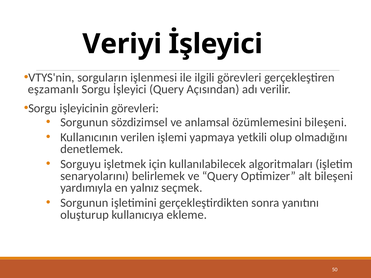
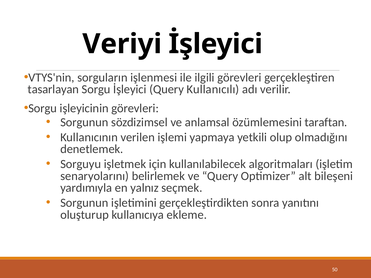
eşzamanlı: eşzamanlı -> tasarlayan (53, 89)
Açısından: Açısından -> Kullanıcılı (213, 89)
özümlemesini bileşeni: bileşeni -> taraftan (326, 122)
